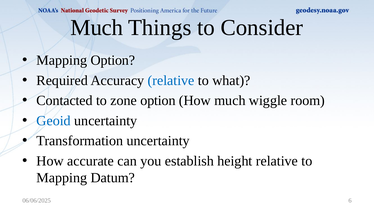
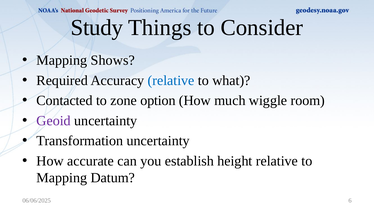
Much: Much -> Study (97, 28)
Mapping Option: Option -> Shows (113, 60)
Geoid colour: blue -> purple (54, 121)
